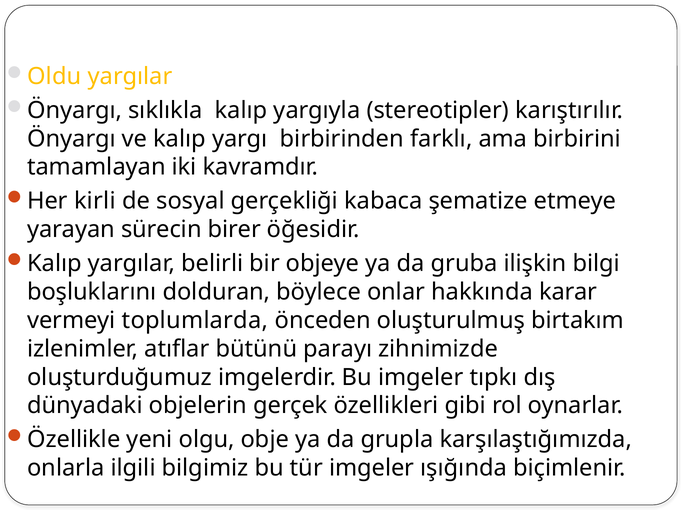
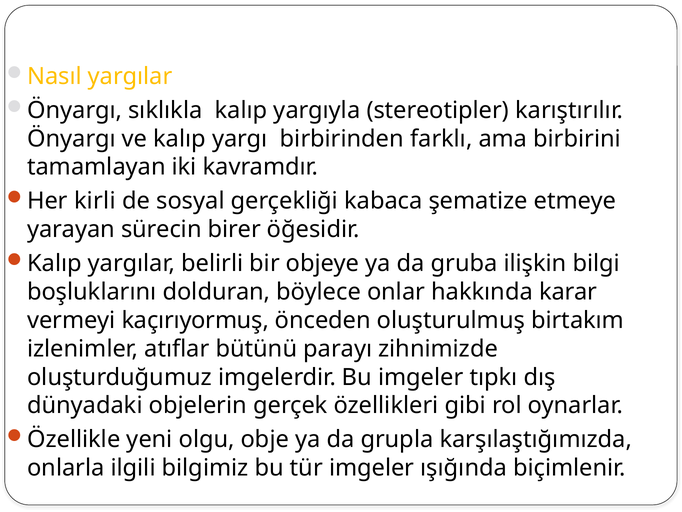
Oldu: Oldu -> Nasıl (54, 76)
toplumlarda: toplumlarda -> kaçırıyormuş (195, 320)
